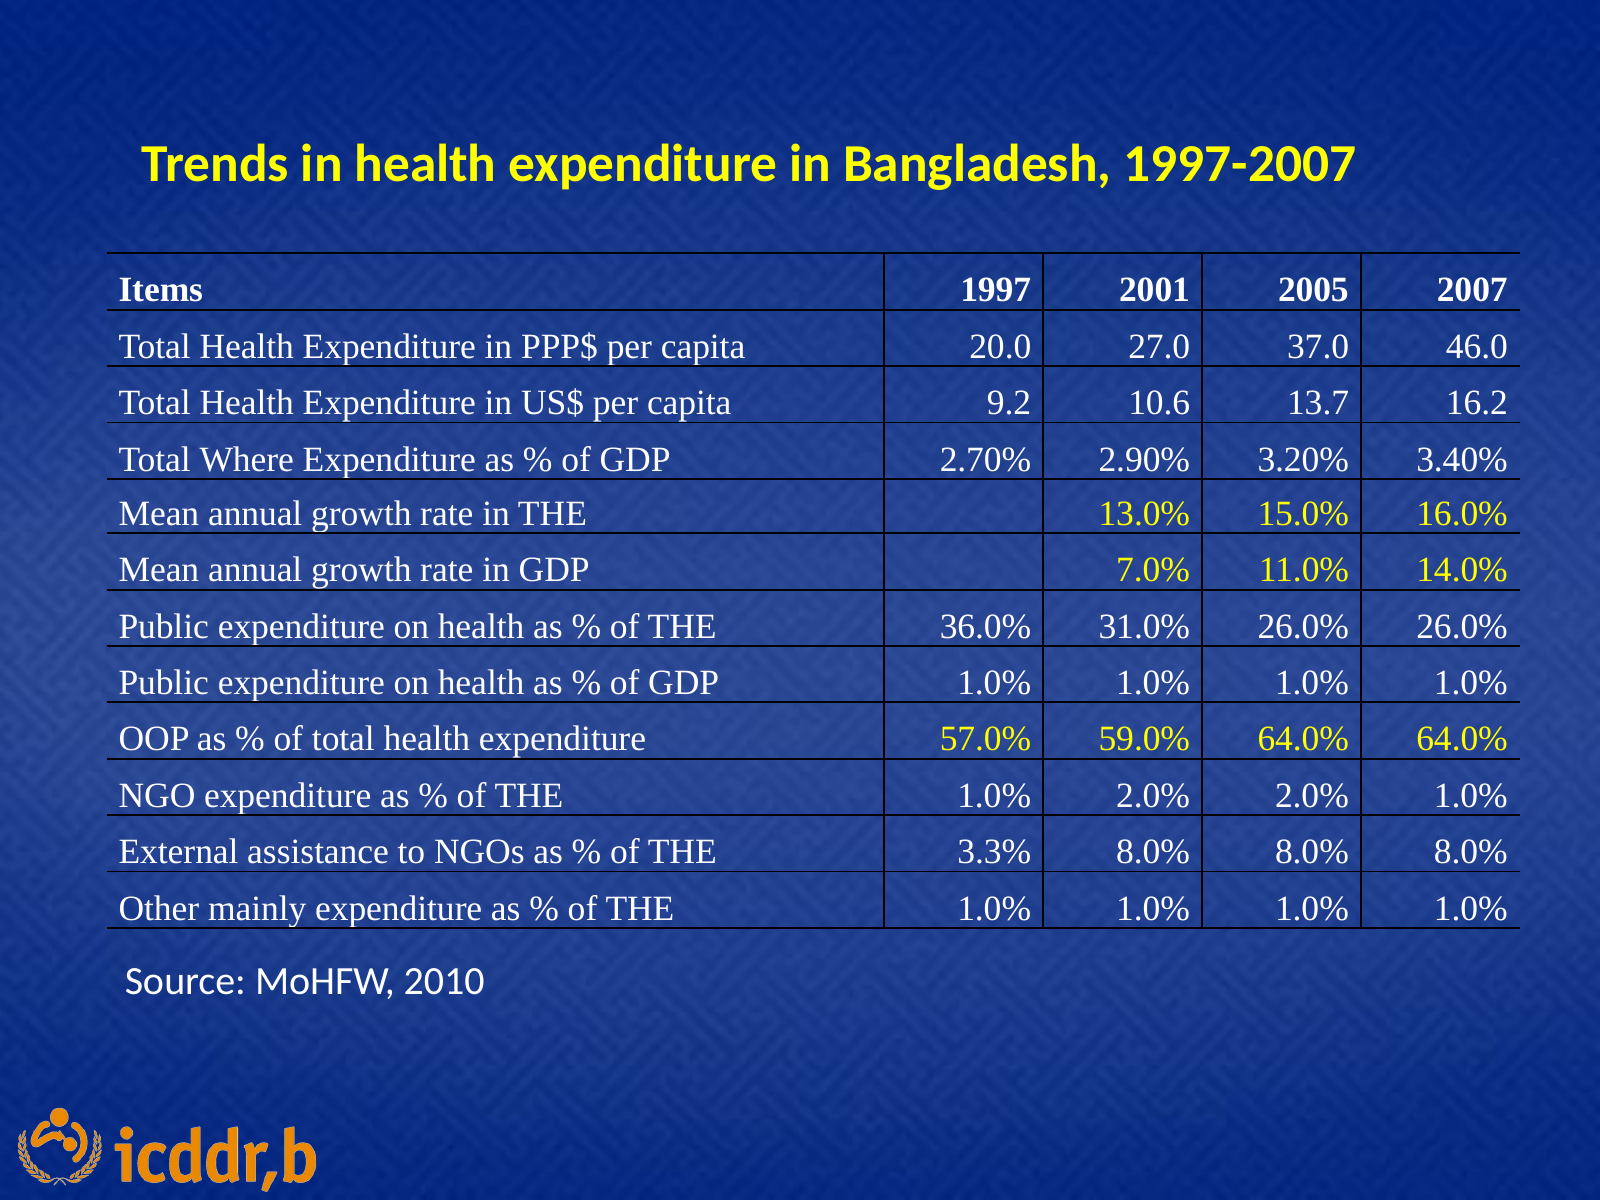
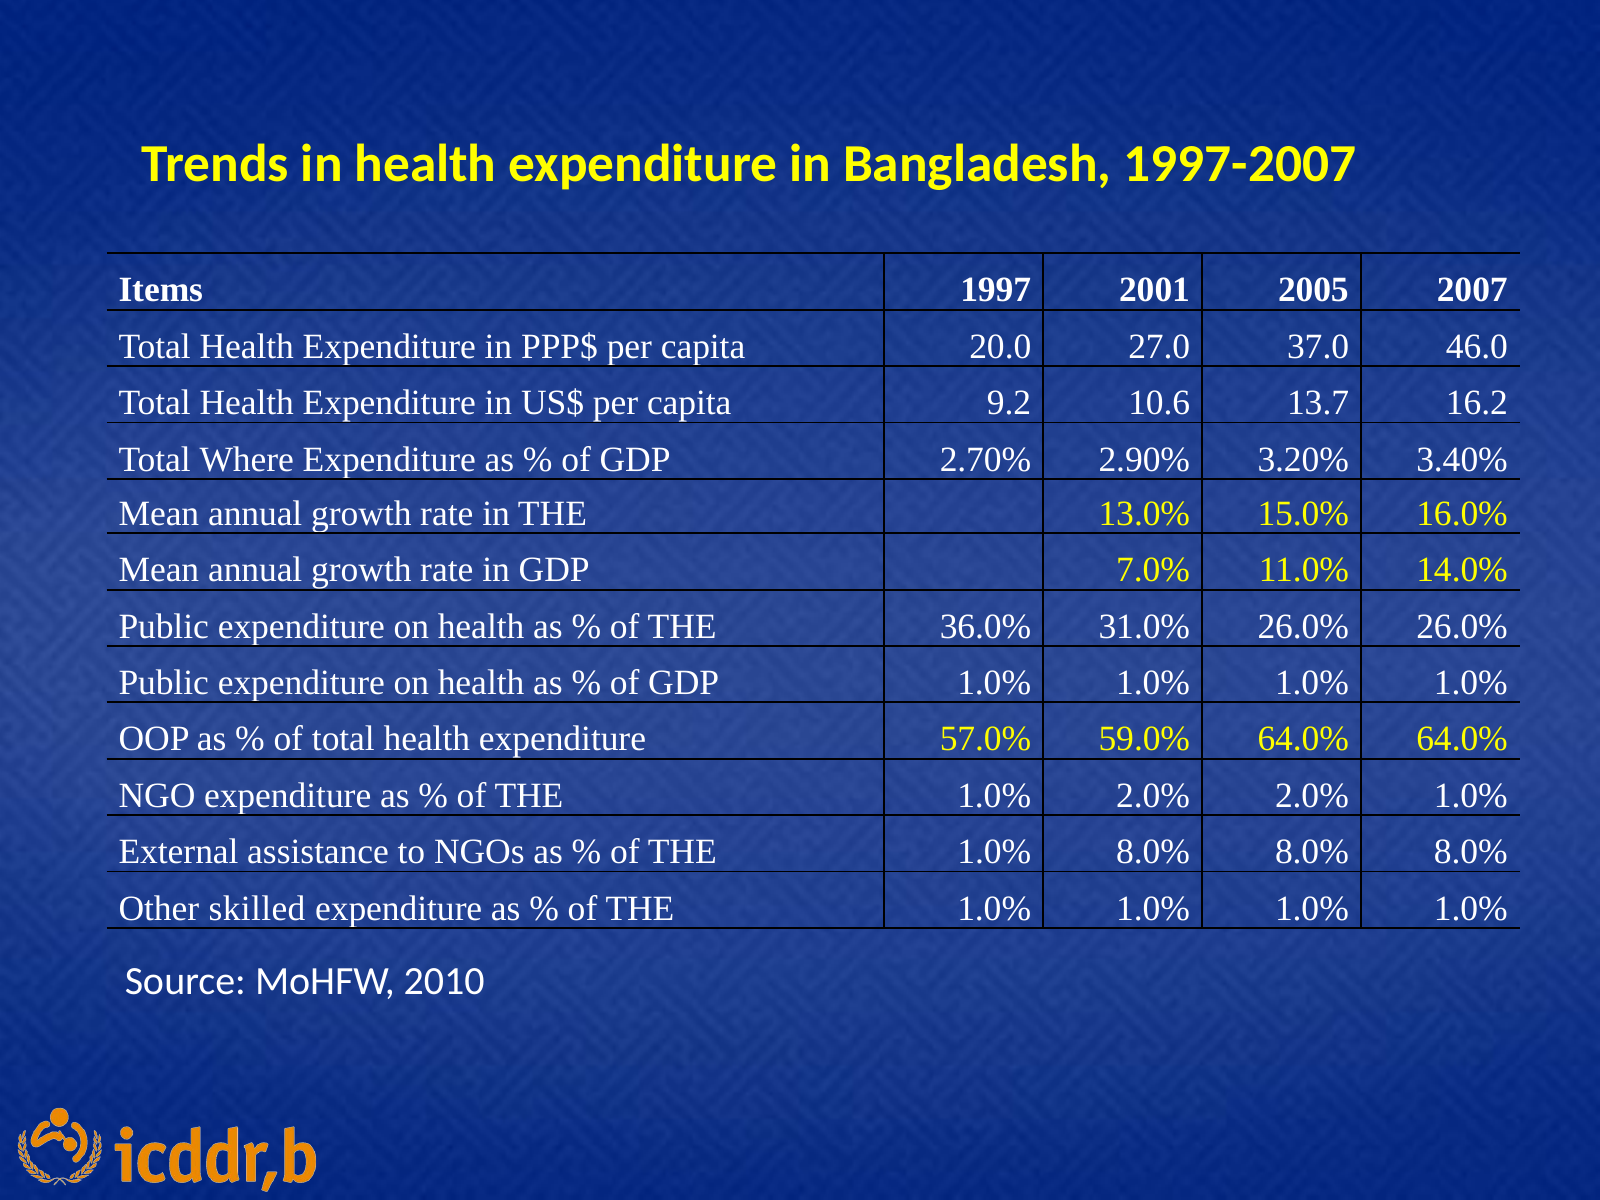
3.3%: 3.3% -> 1.0% (994, 852)
mainly: mainly -> skilled (257, 908)
